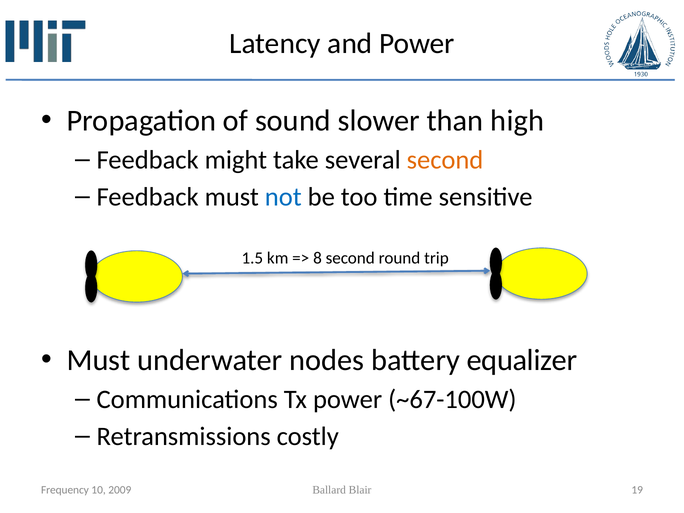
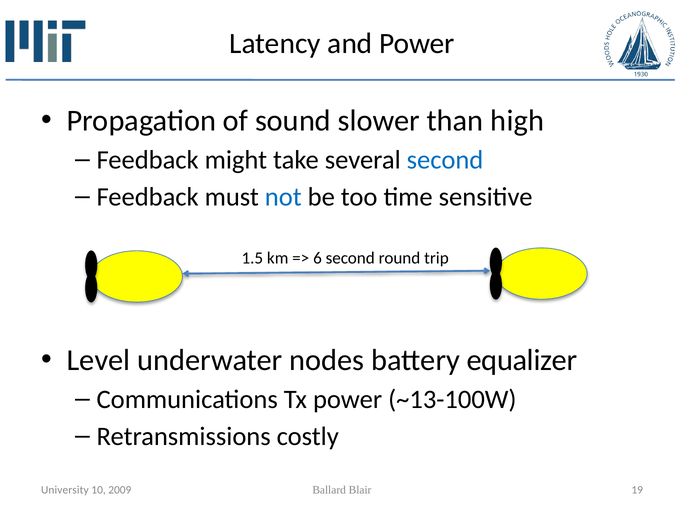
second colour: orange -> blue (445, 160)
8: 8 -> 6 (317, 258)
Must: Must -> Level (99, 360)
~67-100W: ~67-100W -> ~13-100W (452, 399)
Frequency: Frequency -> University (65, 490)
